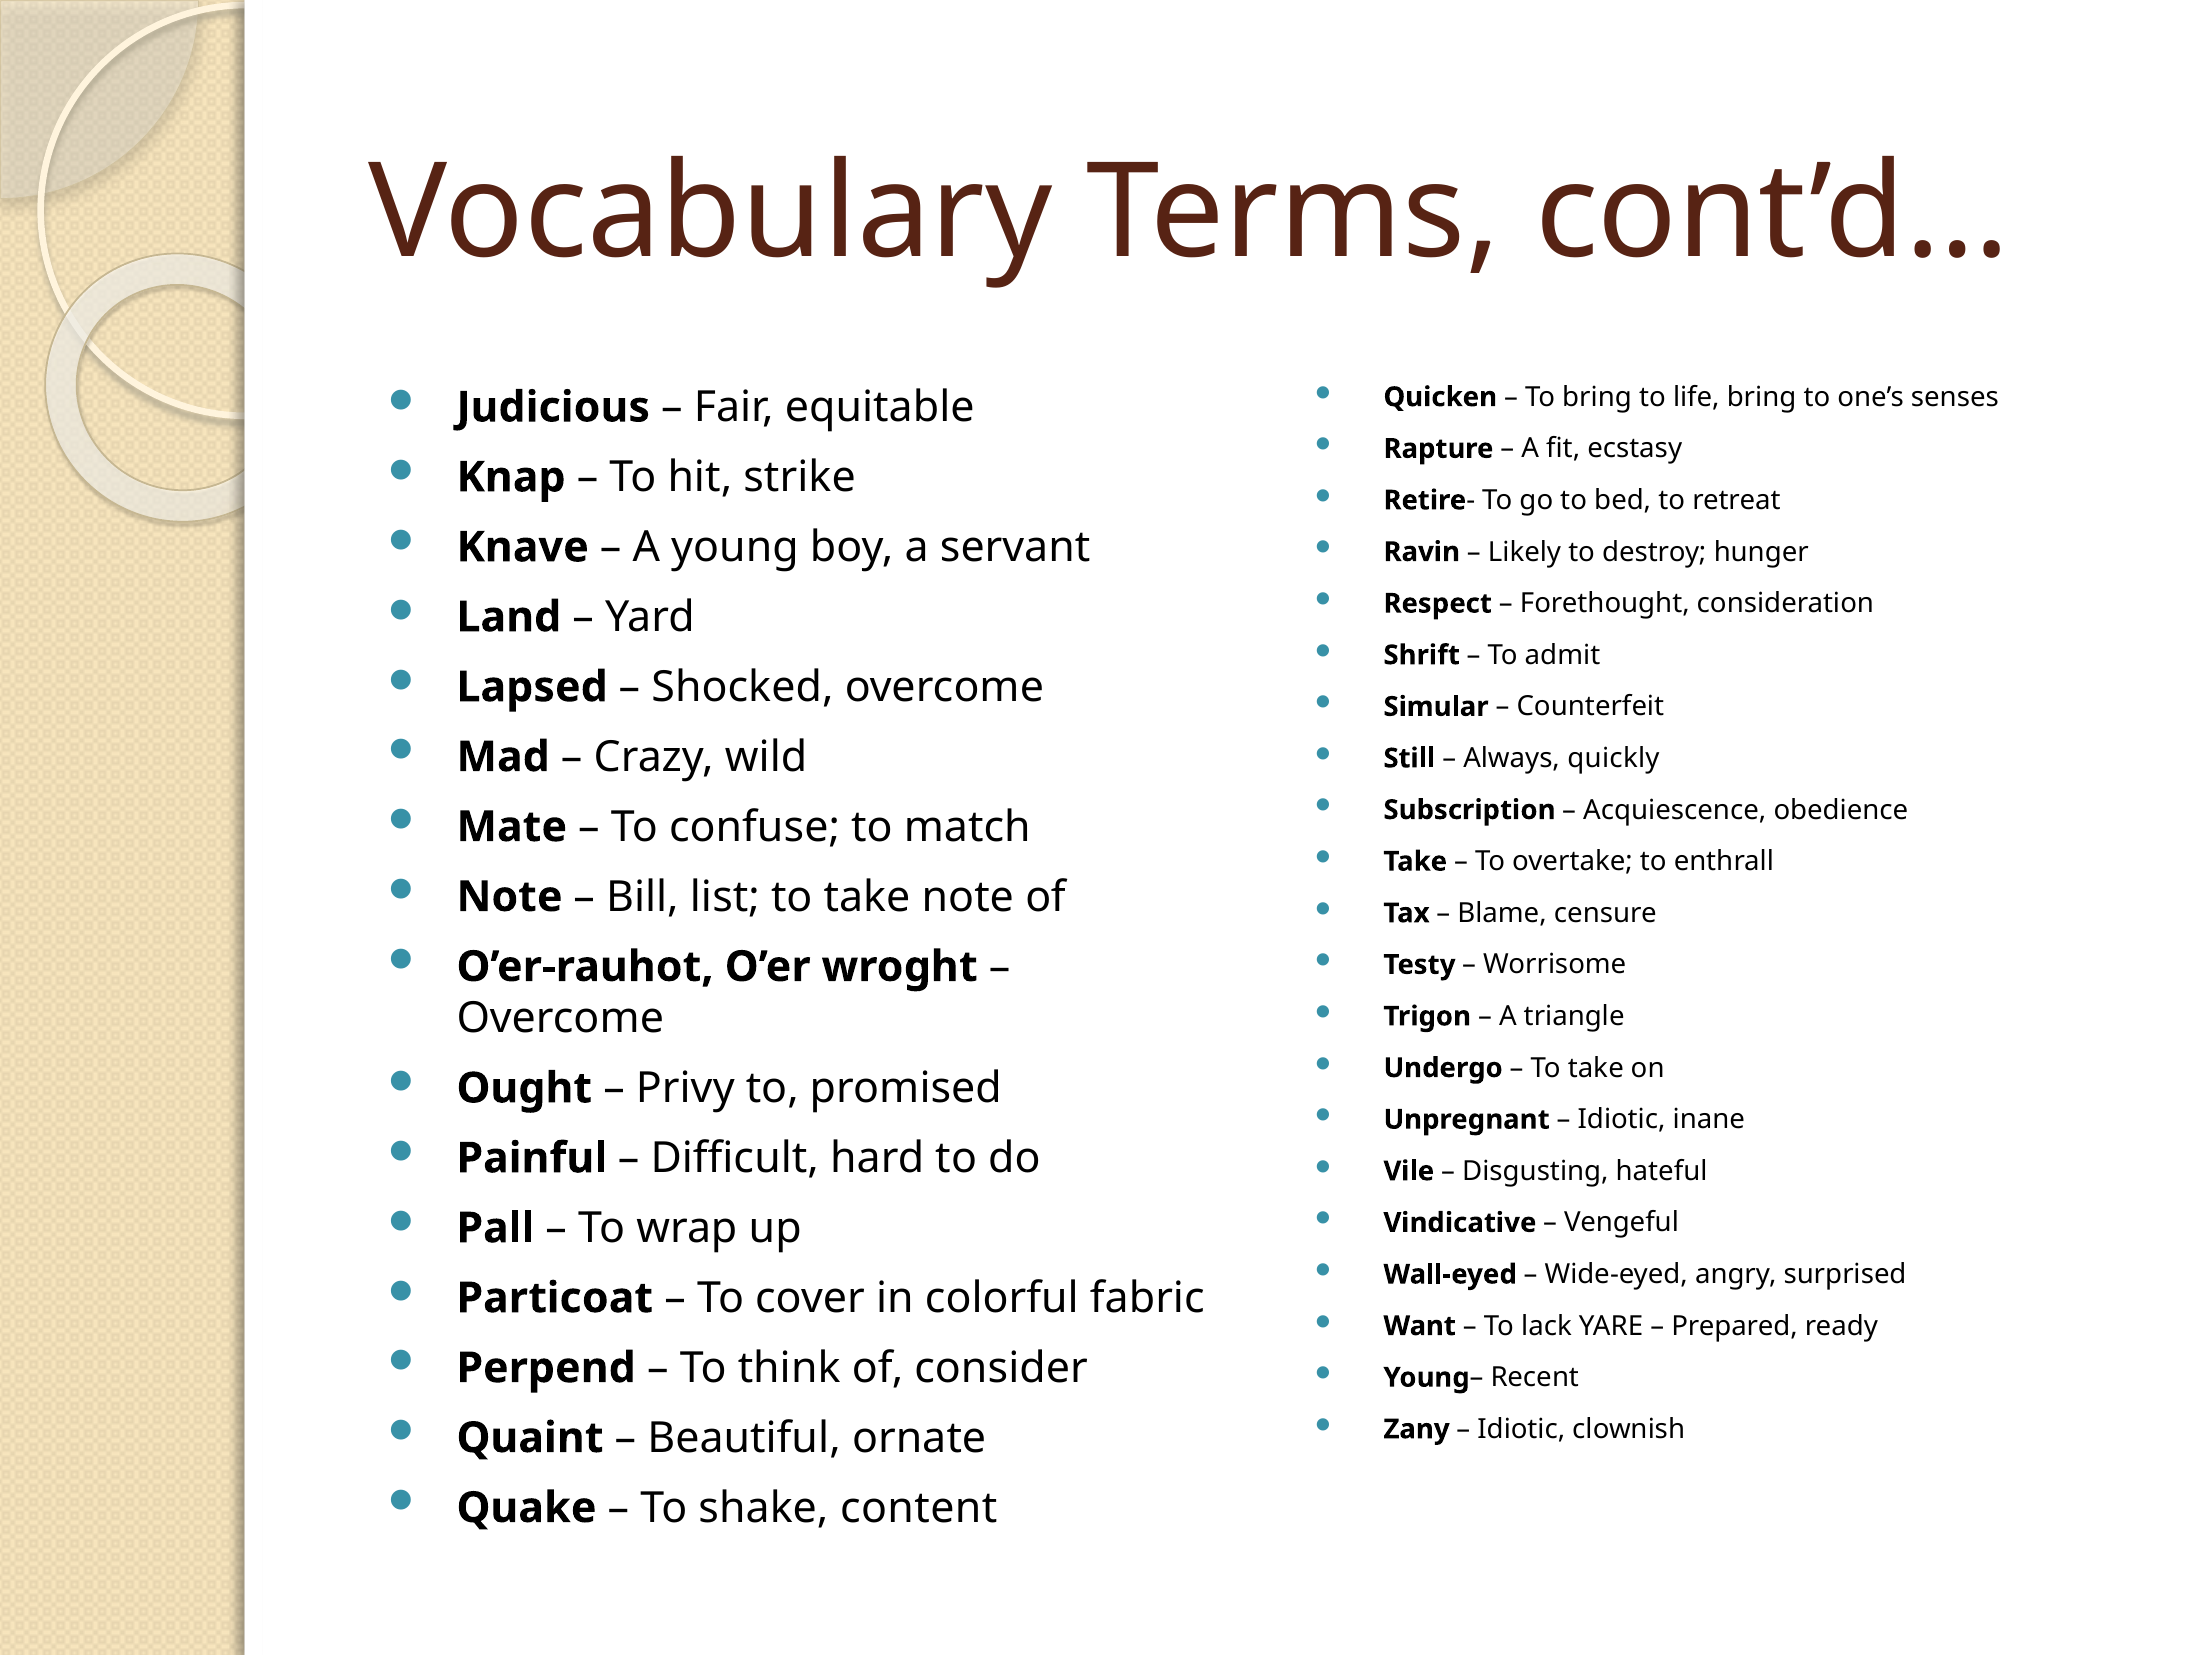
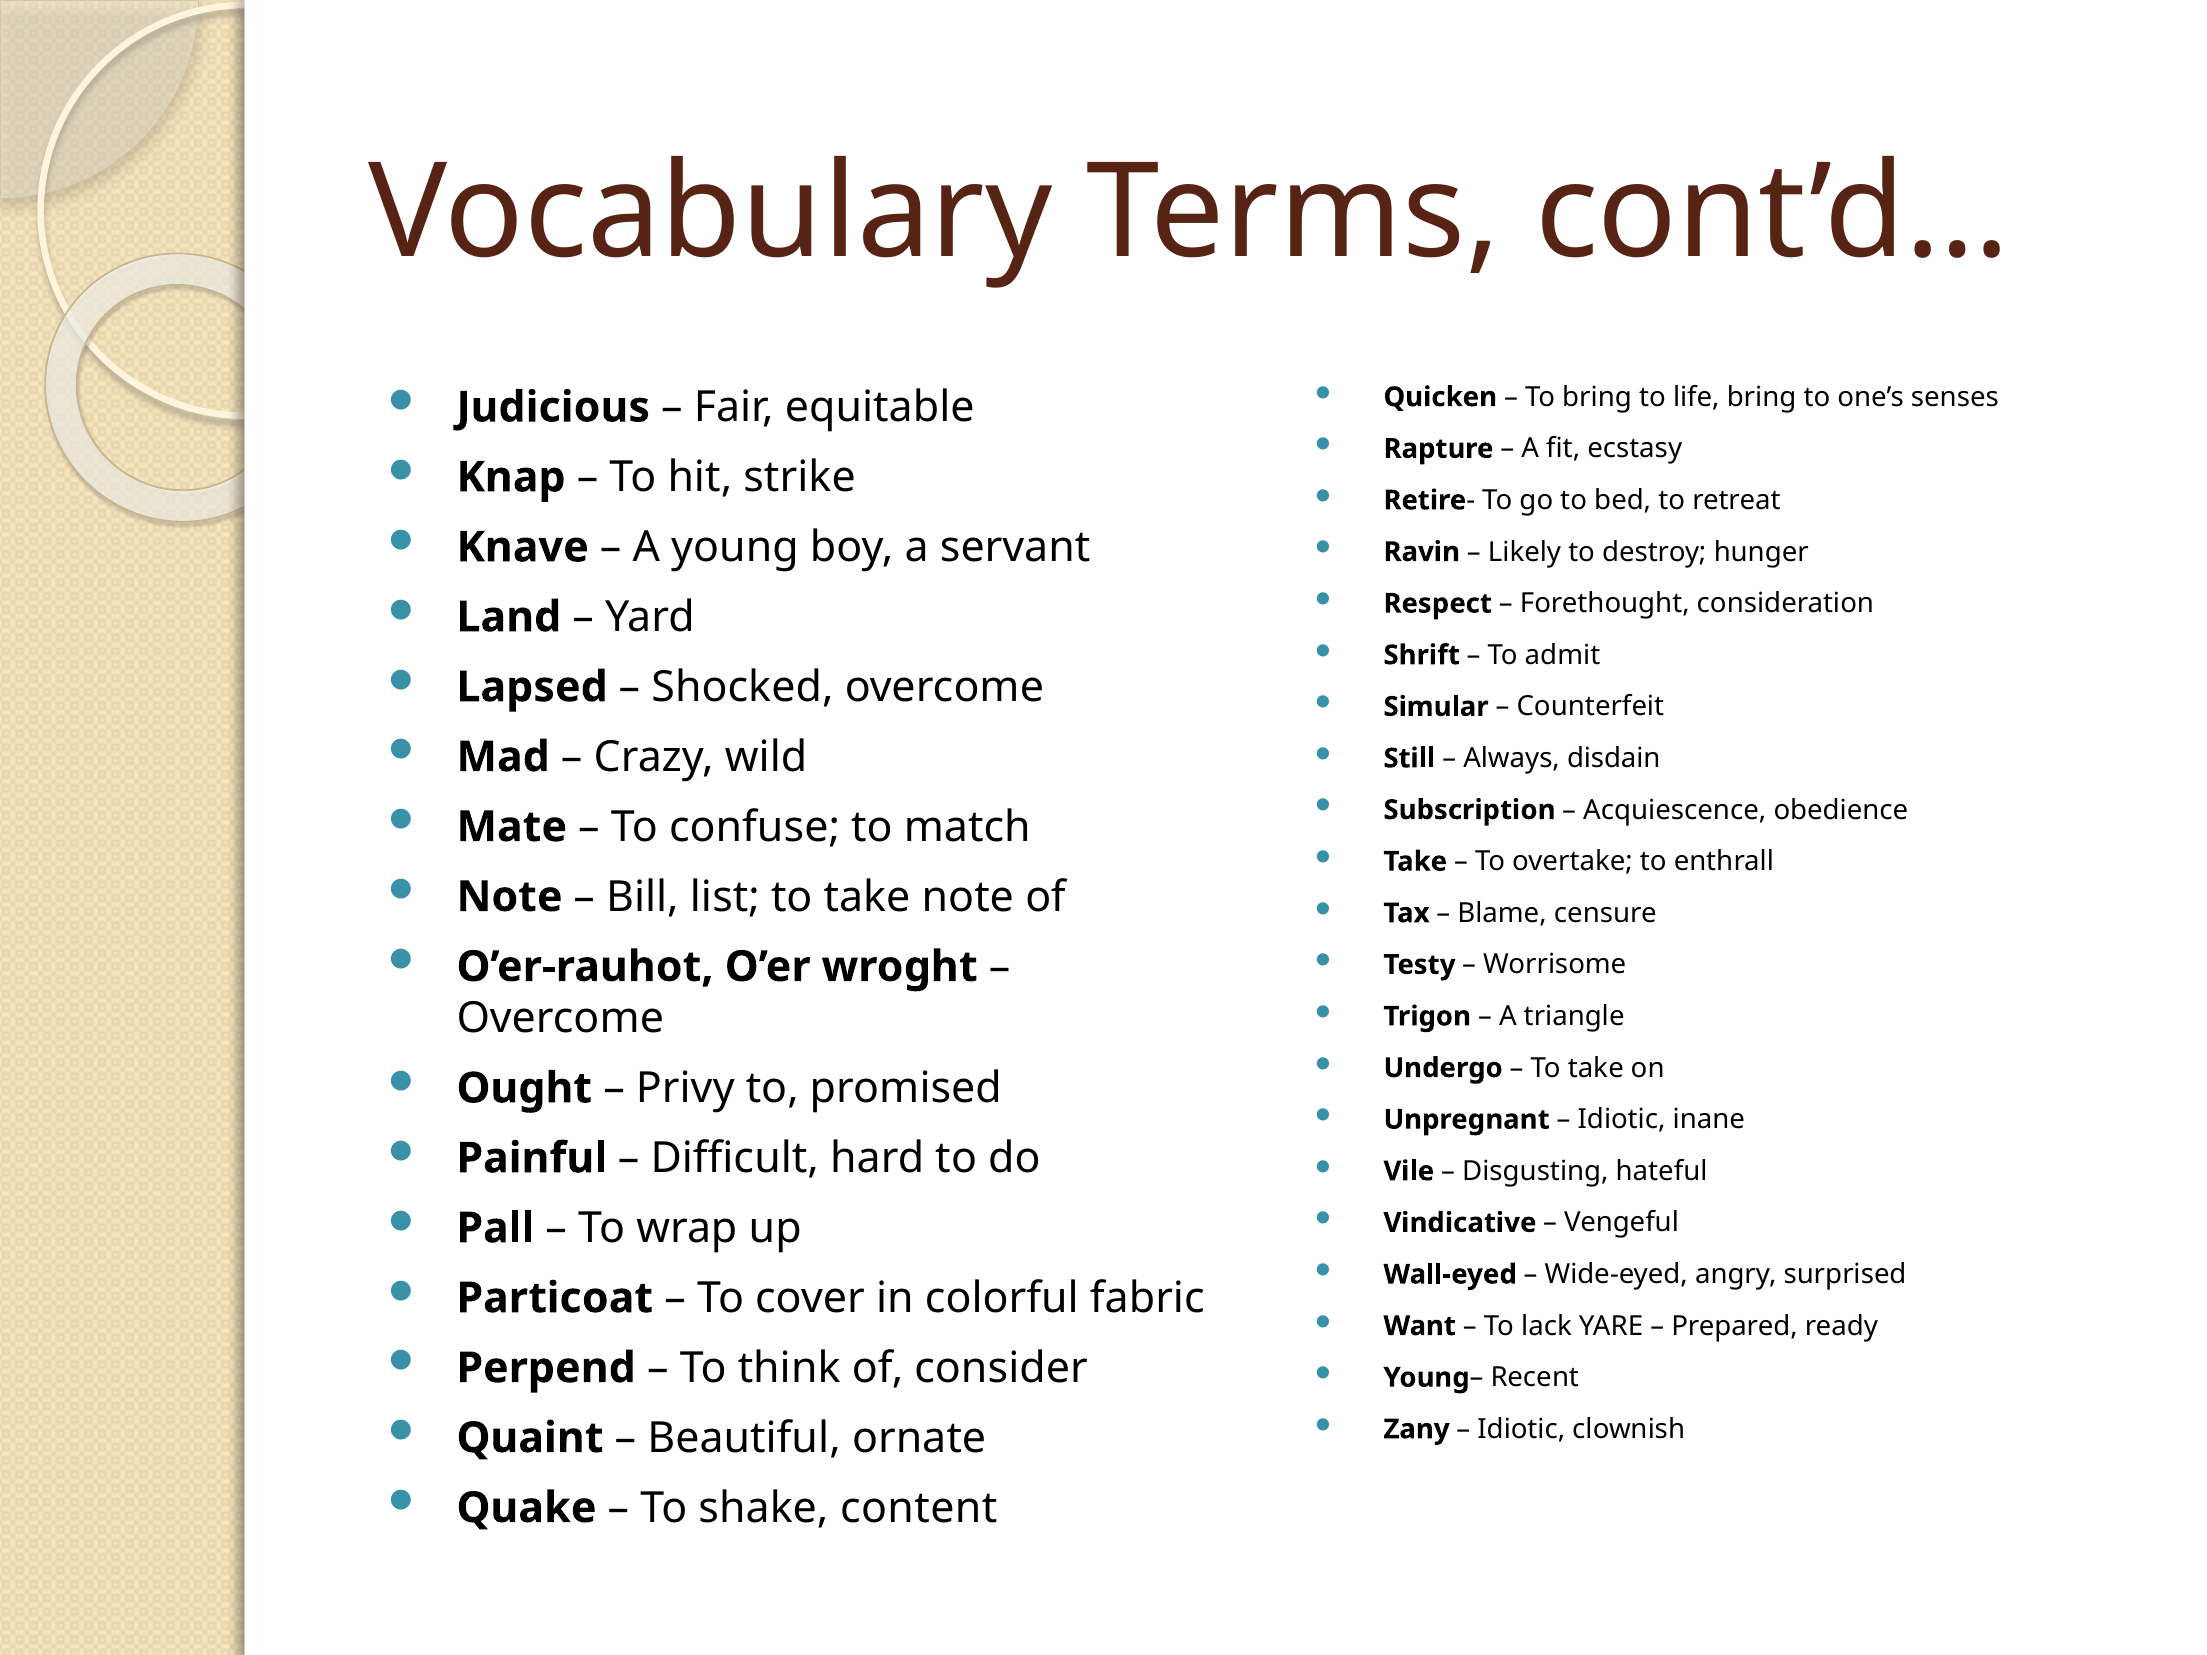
quickly: quickly -> disdain (1614, 758)
